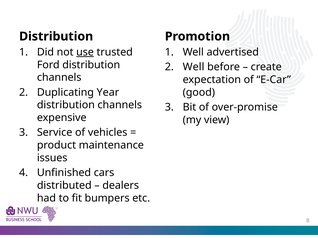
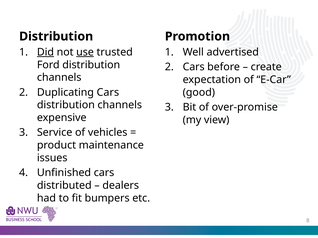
Did underline: none -> present (45, 52)
Well: Well -> Cars (194, 67)
Duplicating Year: Year -> Cars (108, 93)
